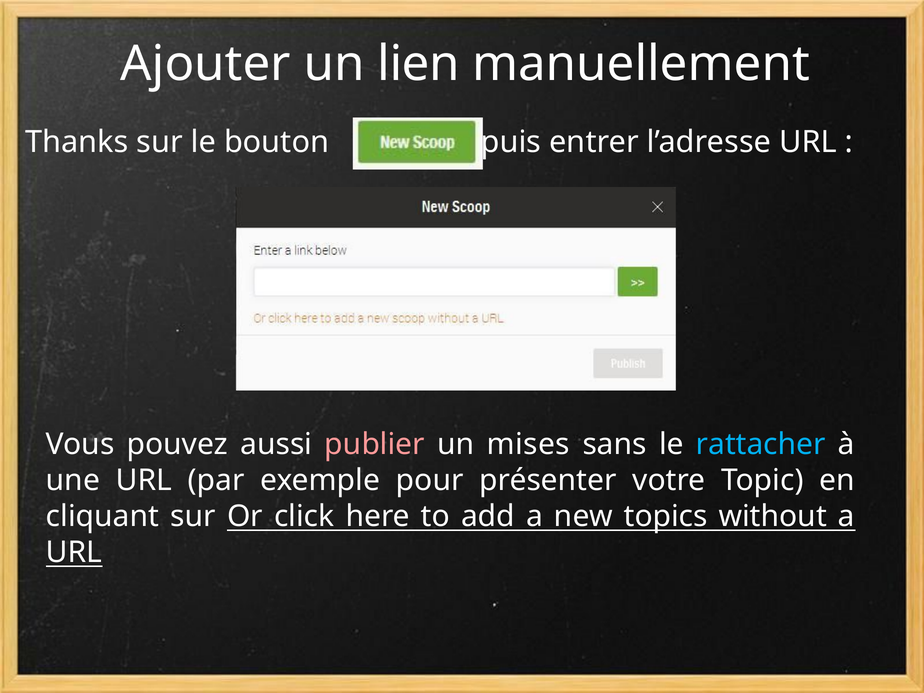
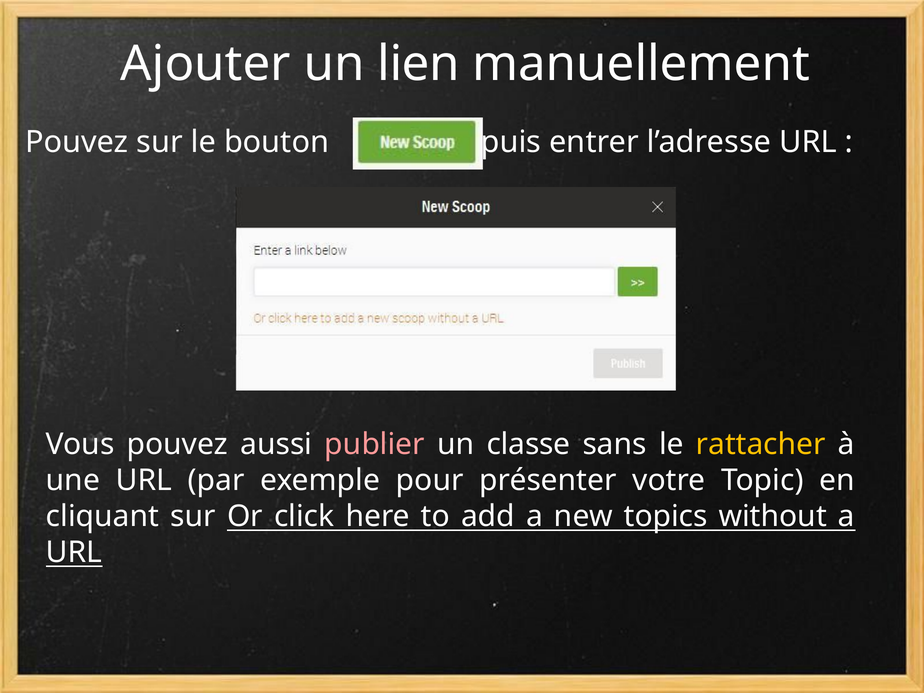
Thanks: Thanks -> Pouvez (77, 142)
mises: mises -> classe (529, 444)
rattacher colour: light blue -> yellow (761, 444)
